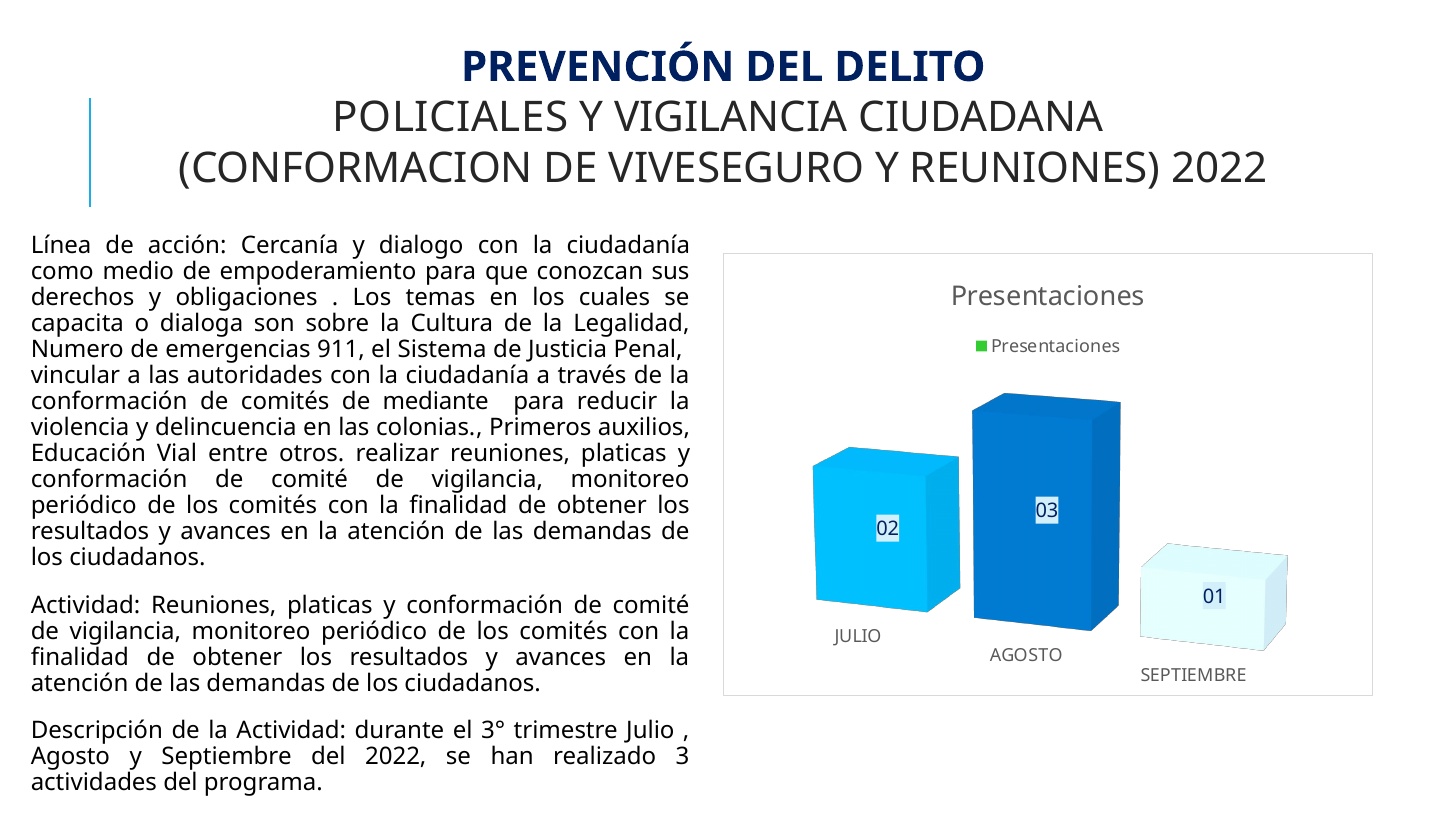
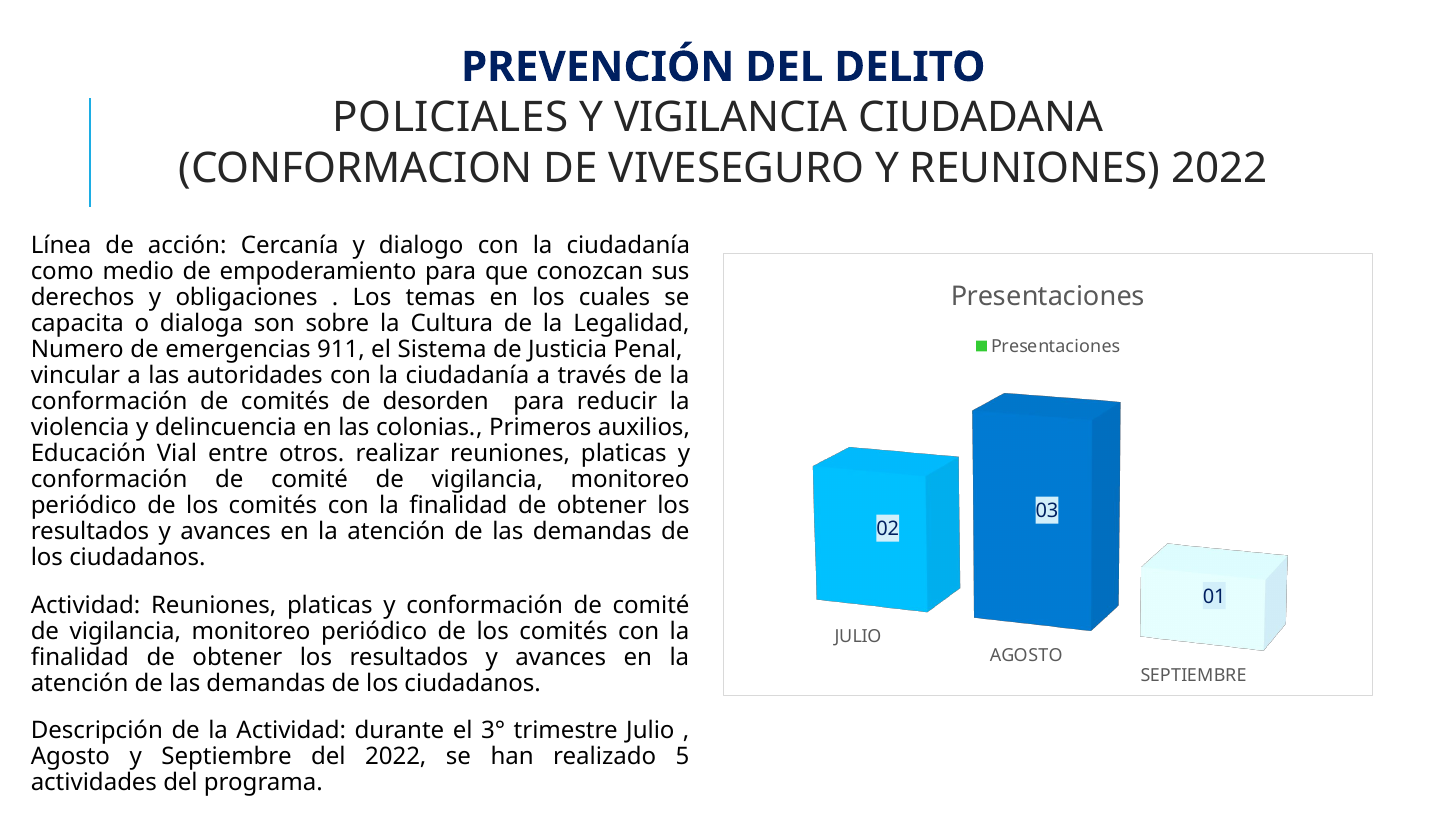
mediante: mediante -> desorden (436, 402)
3: 3 -> 5 (683, 756)
